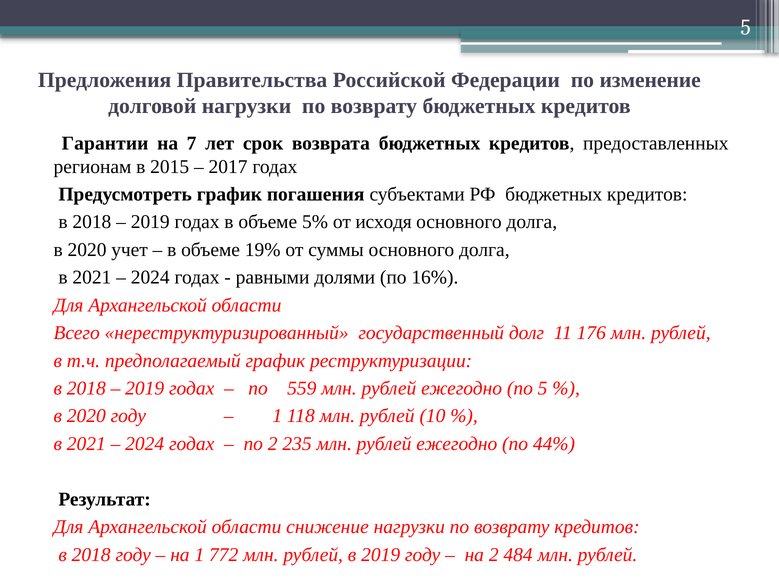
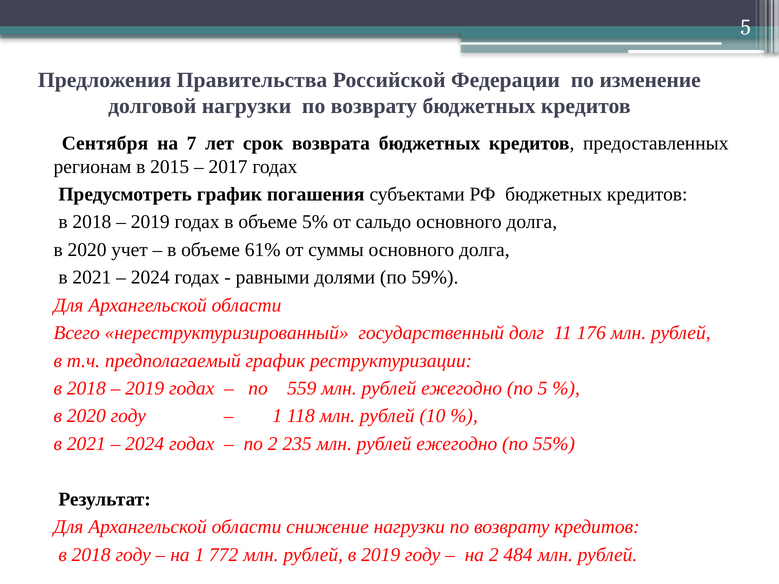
Гарантии: Гарантии -> Сентября (105, 143)
исходя: исходя -> сальдо (383, 222)
19%: 19% -> 61% (263, 250)
16%: 16% -> 59% (435, 278)
44%: 44% -> 55% (554, 444)
